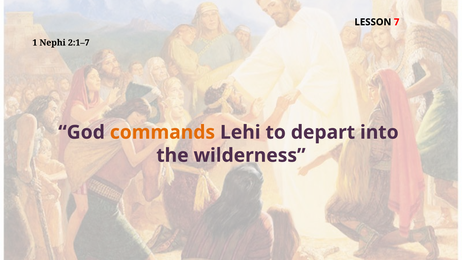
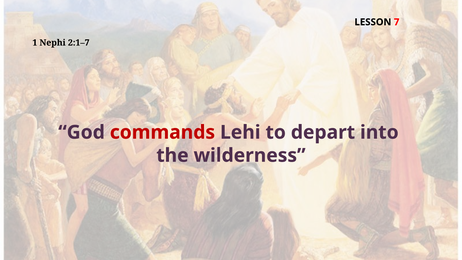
commands colour: orange -> red (162, 132)
